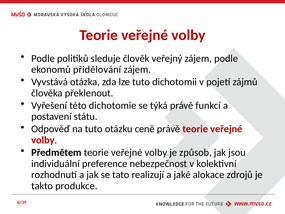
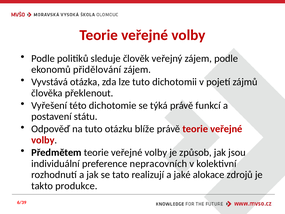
ceně: ceně -> blíže (145, 129)
nebezpečnost: nebezpečnost -> nepracovních (158, 163)
